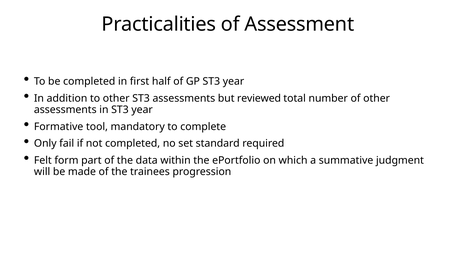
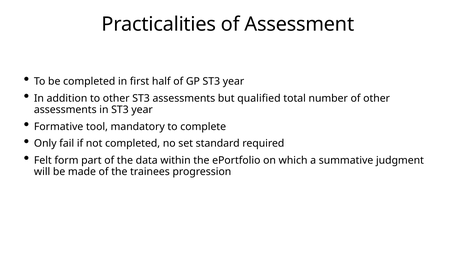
reviewed: reviewed -> qualified (259, 99)
